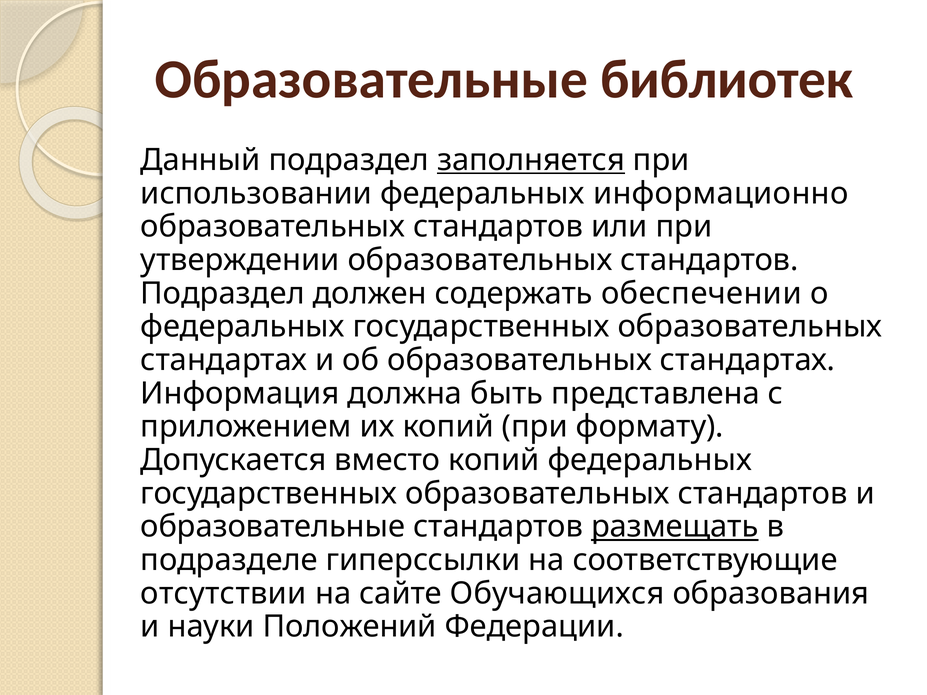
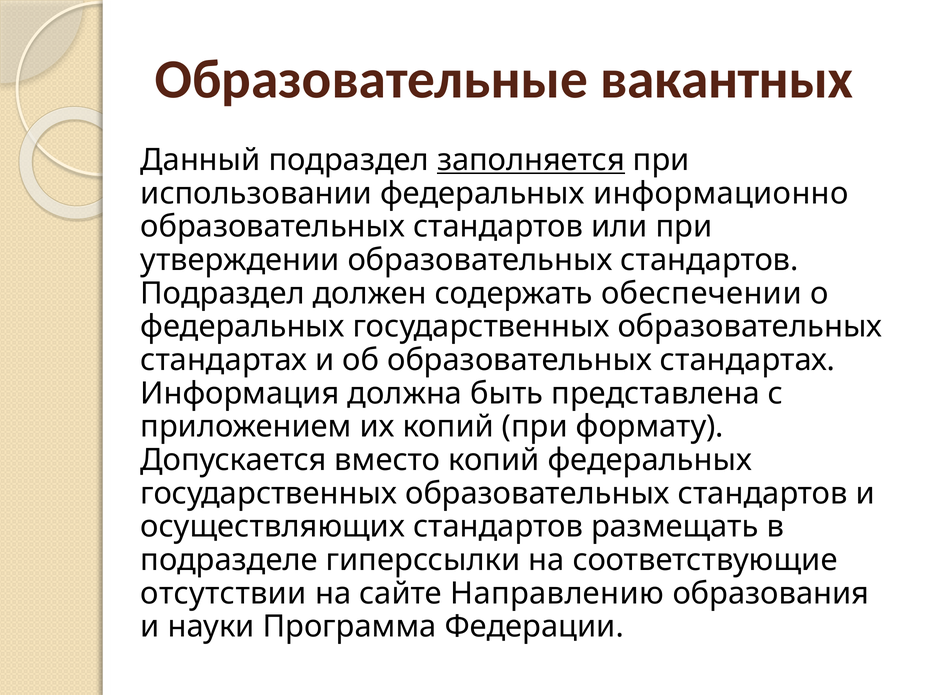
библиотек: библиотек -> вакантных (727, 79)
образовательные: образовательные -> осуществляющих (273, 527)
размещать underline: present -> none (675, 527)
Обучающихся: Обучающихся -> Направлению (557, 594)
Положений: Положений -> Программа (350, 627)
